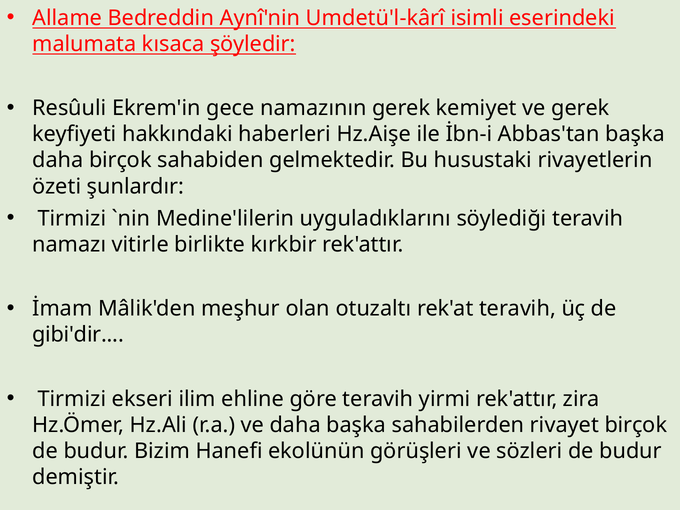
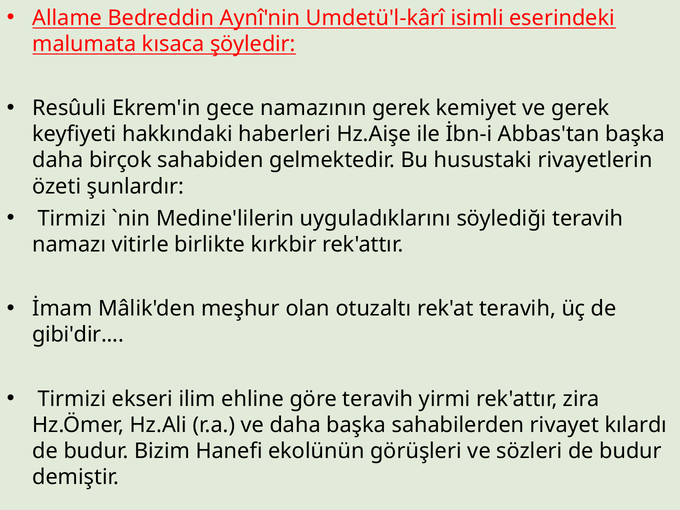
rivayet birçok: birçok -> kılardı (636, 425)
